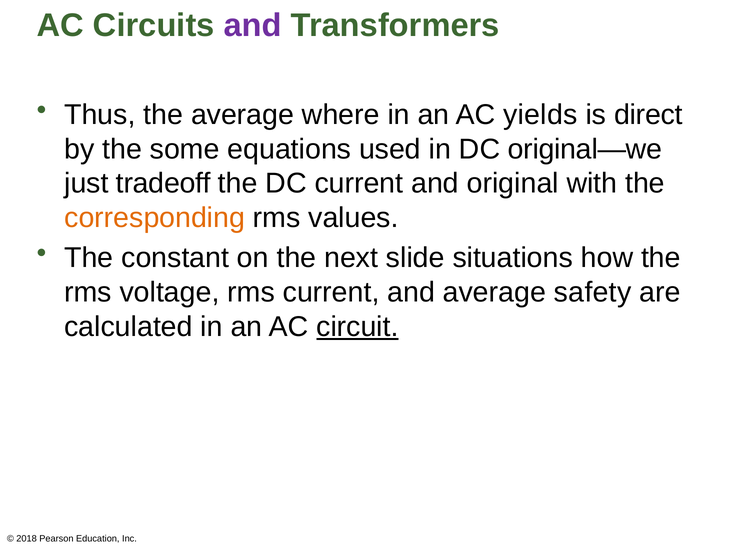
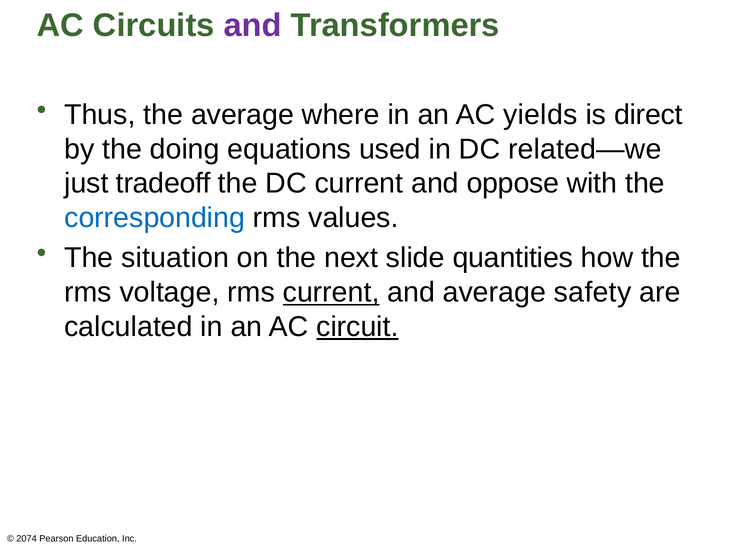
some: some -> doing (185, 149)
original—we: original—we -> related—we (585, 149)
original: original -> oppose (513, 183)
corresponding colour: orange -> blue (155, 218)
constant: constant -> situation (175, 258)
situations: situations -> quantities (513, 258)
current underline: none -> present (331, 292)
2018: 2018 -> 2074 (27, 538)
